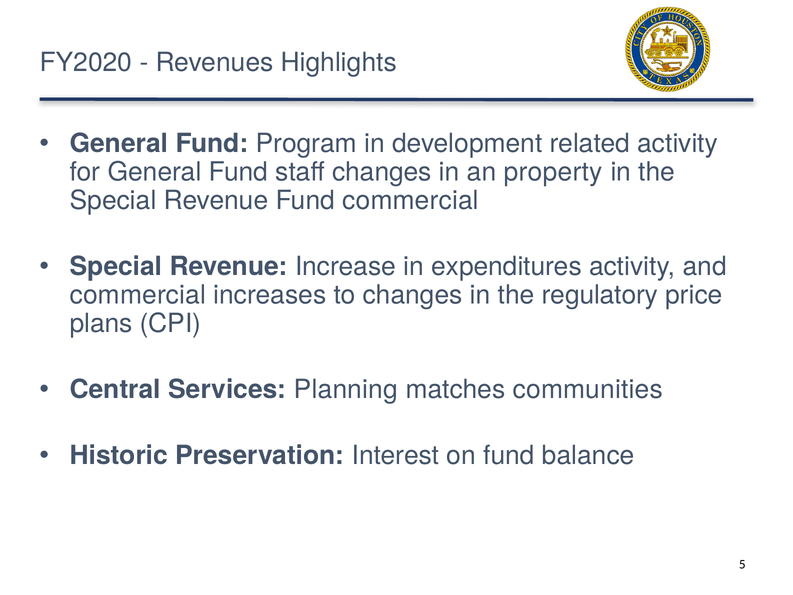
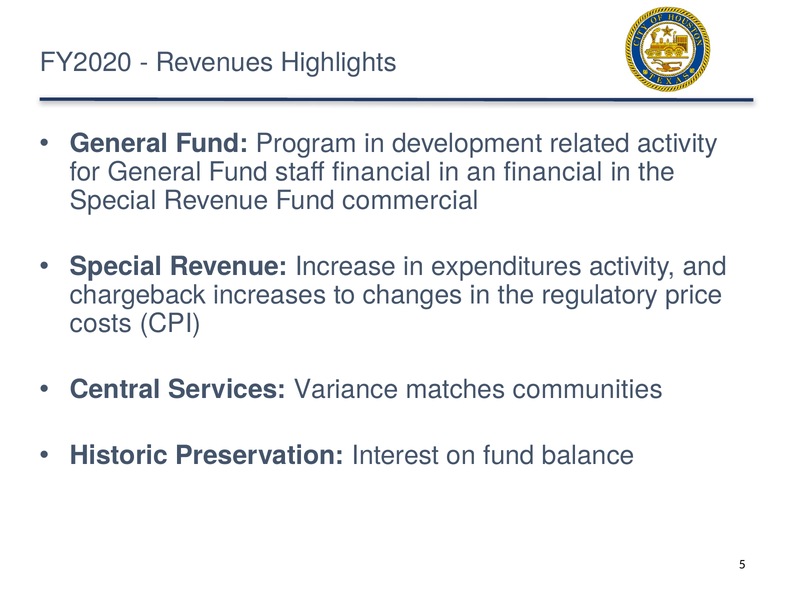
staff changes: changes -> financial (382, 172)
an property: property -> financial (553, 172)
commercial: commercial -> chargeback (138, 295)
plans: plans -> costs (101, 324)
Planning: Planning -> Variance (346, 390)
